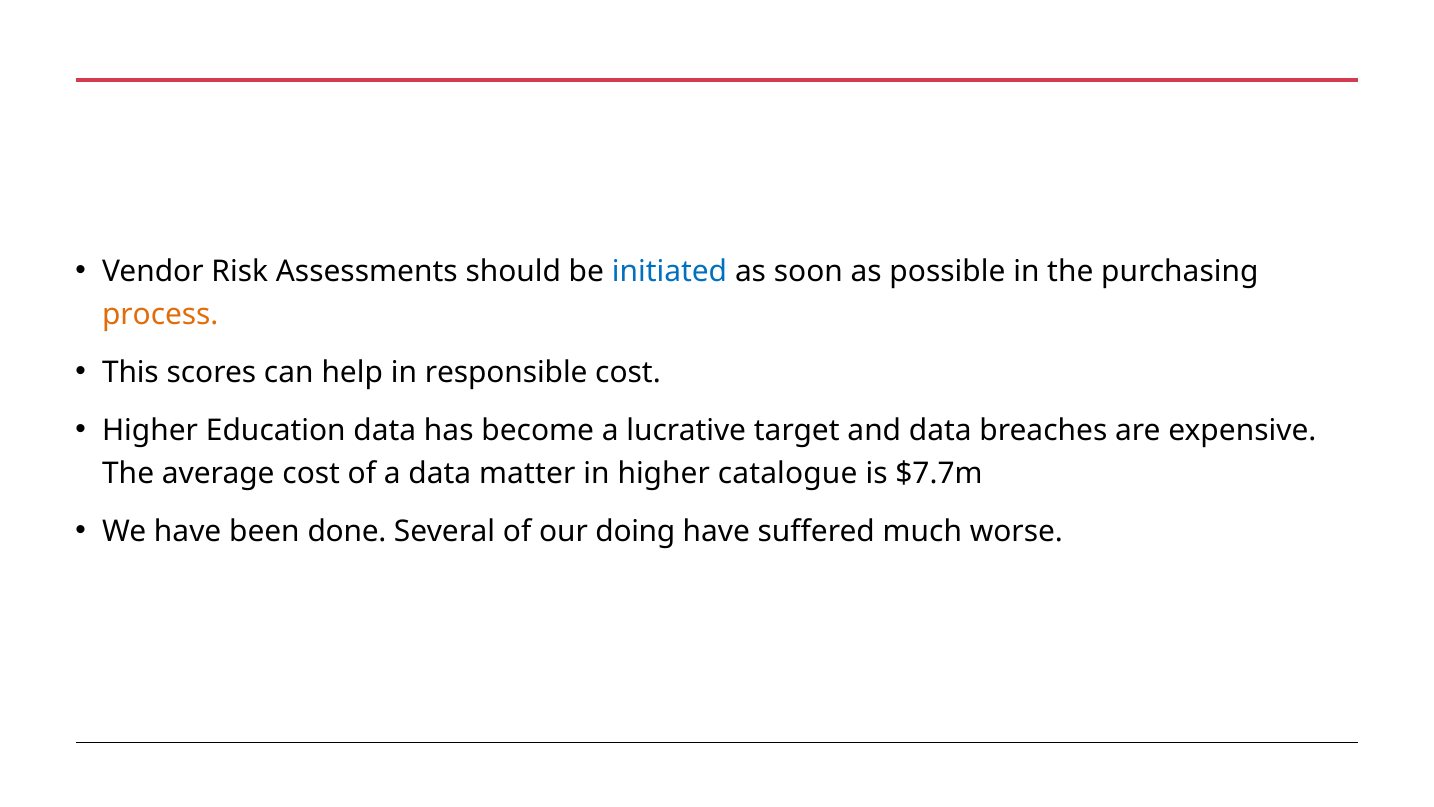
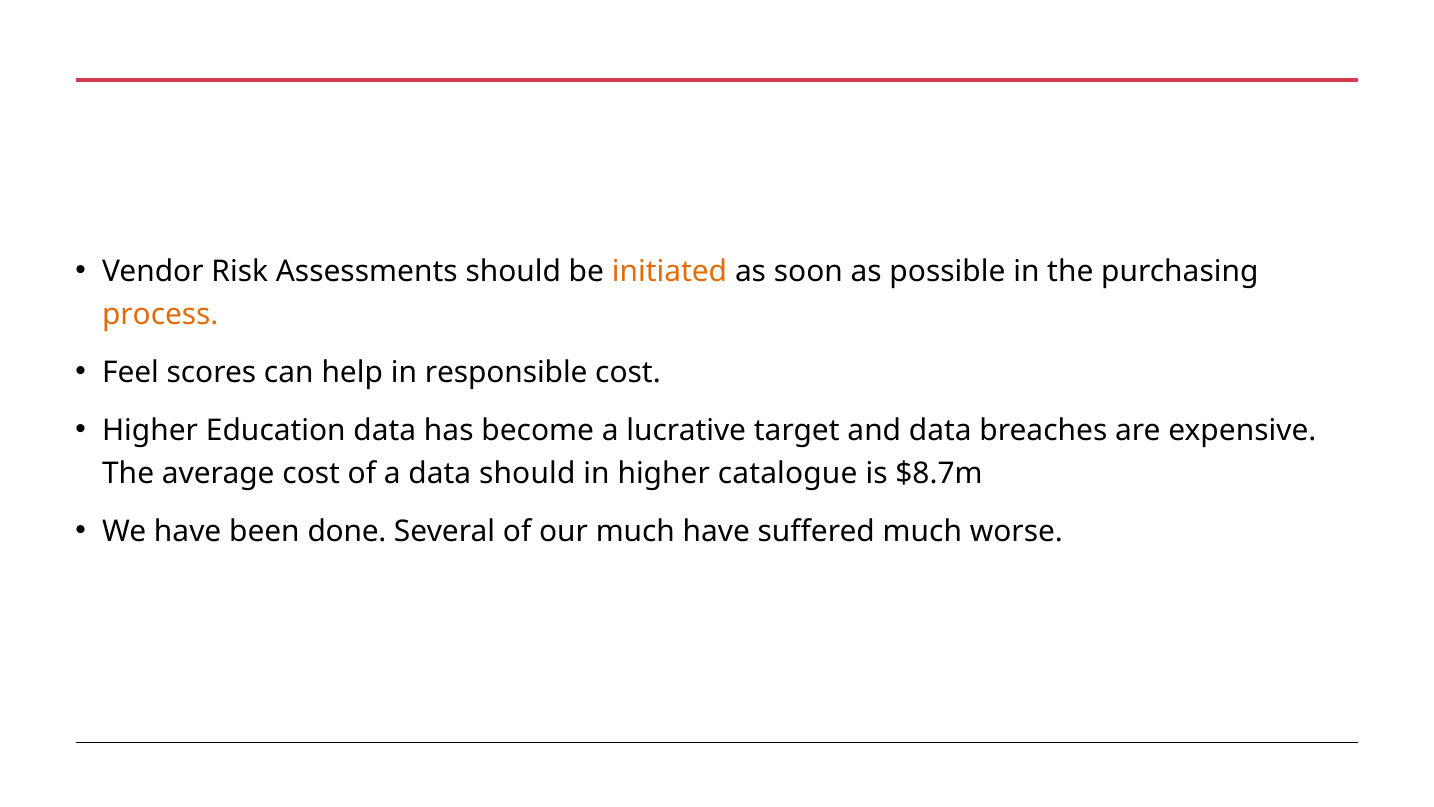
initiated colour: blue -> orange (670, 271)
This: This -> Feel (130, 372)
data matter: matter -> should (527, 473)
$7.7m: $7.7m -> $8.7m (939, 473)
our doing: doing -> much (635, 531)
